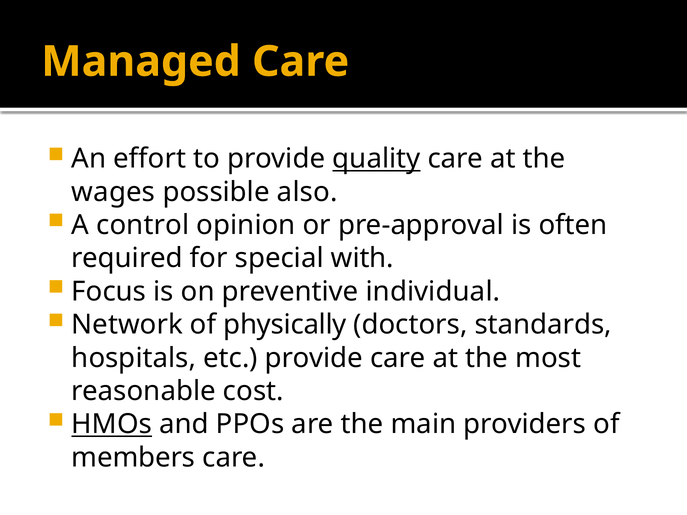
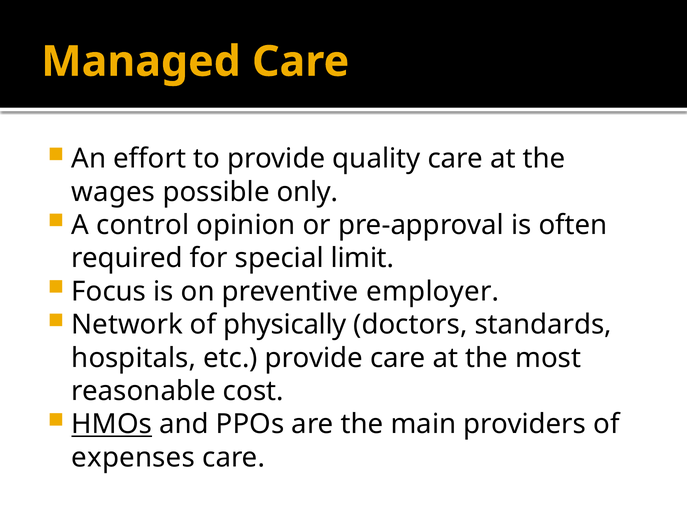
quality underline: present -> none (376, 159)
also: also -> only (307, 192)
with: with -> limit (362, 258)
individual: individual -> employer (433, 292)
members: members -> expenses (133, 458)
